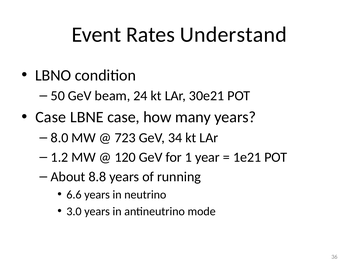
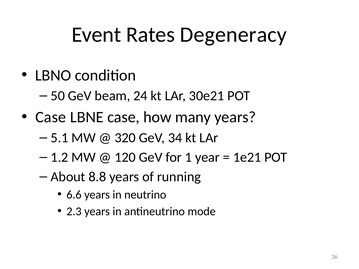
Understand: Understand -> Degeneracy (233, 35)
8.0: 8.0 -> 5.1 (60, 138)
723: 723 -> 320 (125, 138)
3.0: 3.0 -> 2.3 (74, 212)
